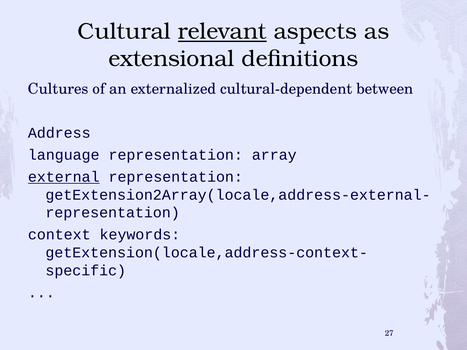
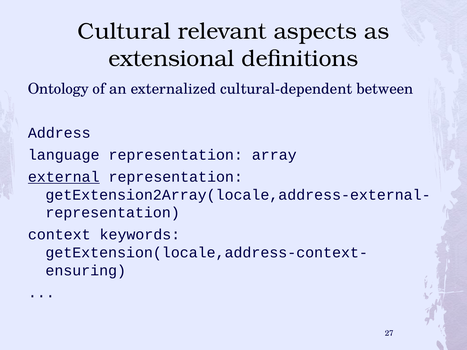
relevant underline: present -> none (222, 32)
Cultures: Cultures -> Ontology (58, 89)
specific: specific -> ensuring (86, 271)
